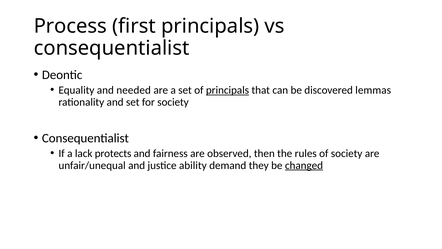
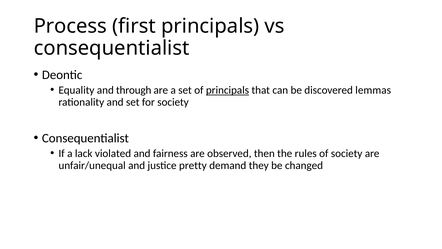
needed: needed -> through (134, 90)
protects: protects -> violated (113, 153)
ability: ability -> pretty (193, 165)
changed underline: present -> none (304, 165)
